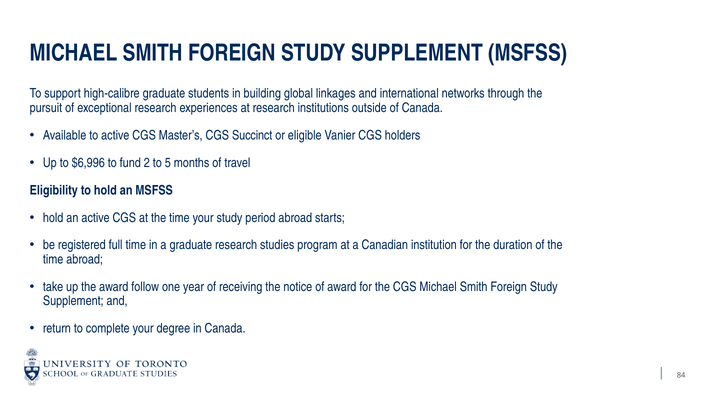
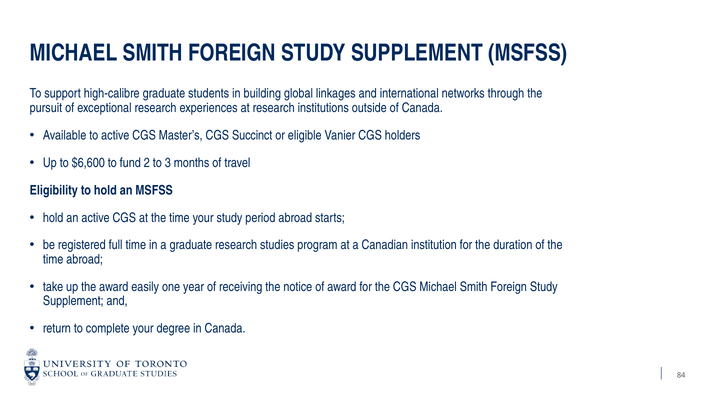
$6,996: $6,996 -> $6,600 (88, 163)
5: 5 -> 3 (168, 163)
follow: follow -> easily (145, 287)
